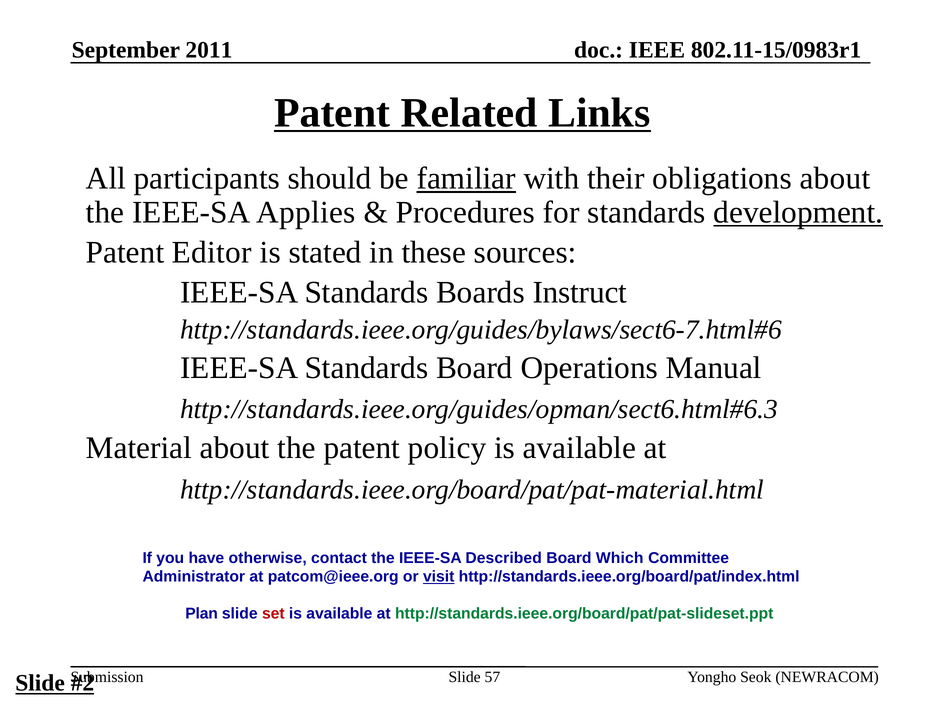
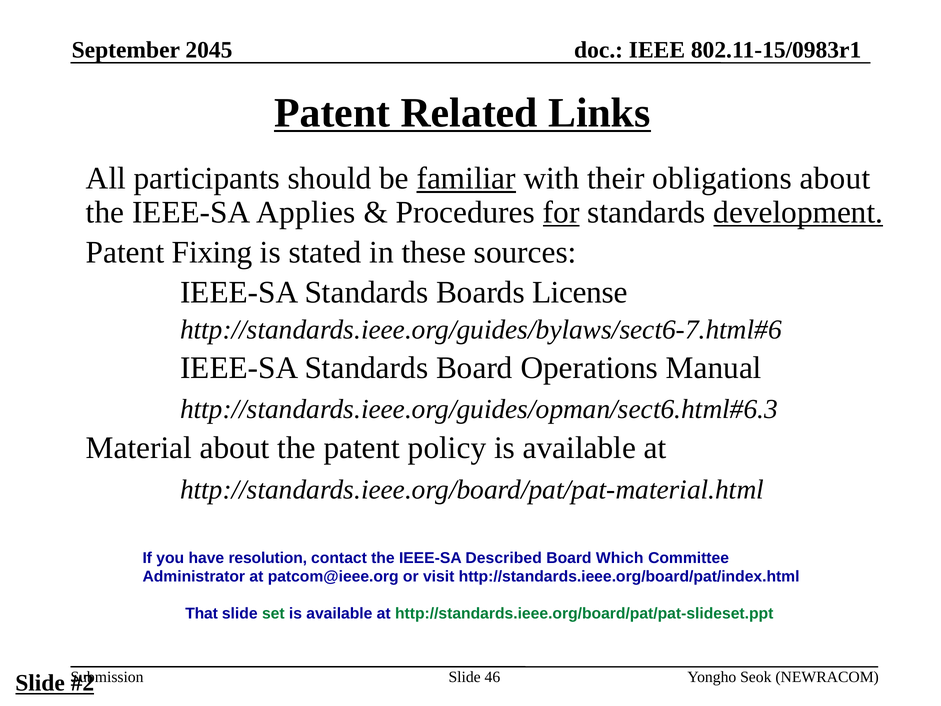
2011: 2011 -> 2045 (209, 50)
for underline: none -> present (561, 212)
Editor: Editor -> Fixing (212, 252)
Instruct: Instruct -> License (580, 292)
otherwise: otherwise -> resolution (268, 558)
visit underline: present -> none (439, 577)
Plan: Plan -> That (202, 613)
set colour: red -> green (273, 613)
57: 57 -> 46 (492, 677)
